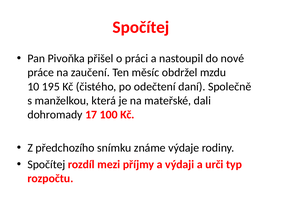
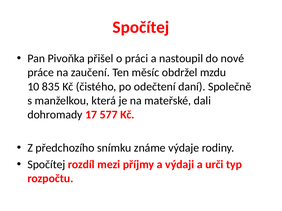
195: 195 -> 835 (51, 87)
100: 100 -> 577 (109, 115)
